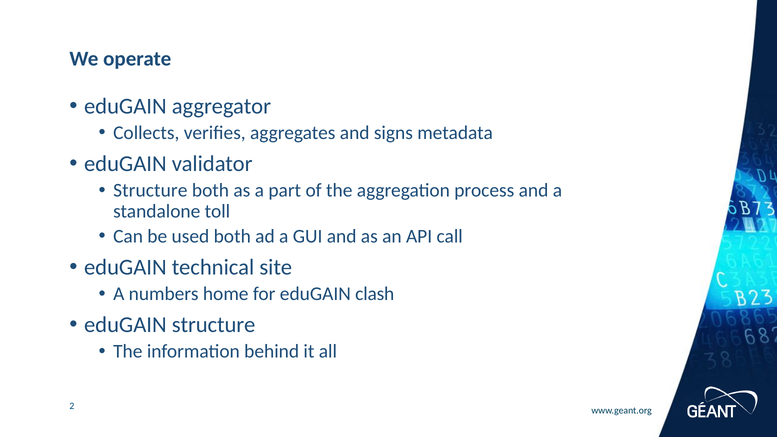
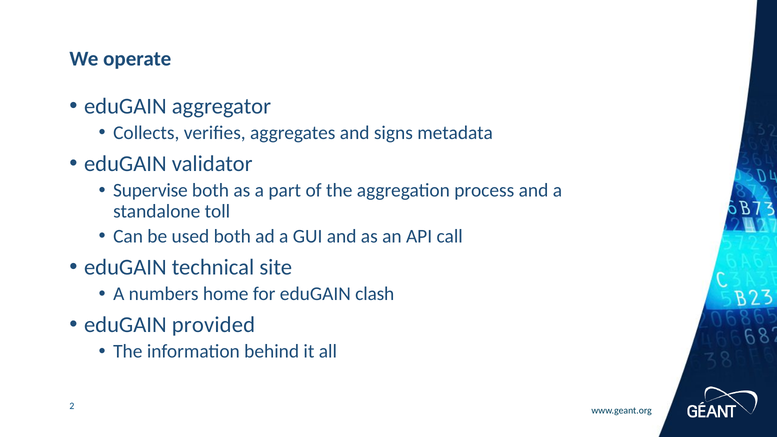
Structure: Structure -> Supervise (150, 190)
eduGAIN structure: structure -> provided (213, 325)
